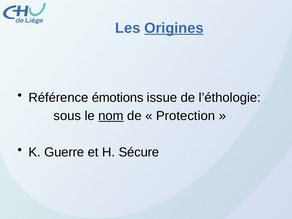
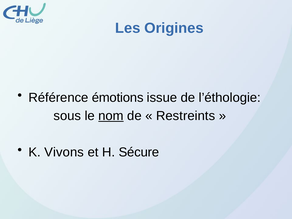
Origines underline: present -> none (174, 28)
Protection: Protection -> Restreints (186, 116)
Guerre: Guerre -> Vivons (64, 152)
